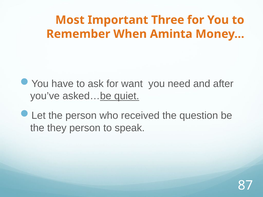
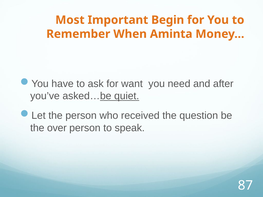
Three: Three -> Begin (168, 20)
they: they -> over (57, 128)
